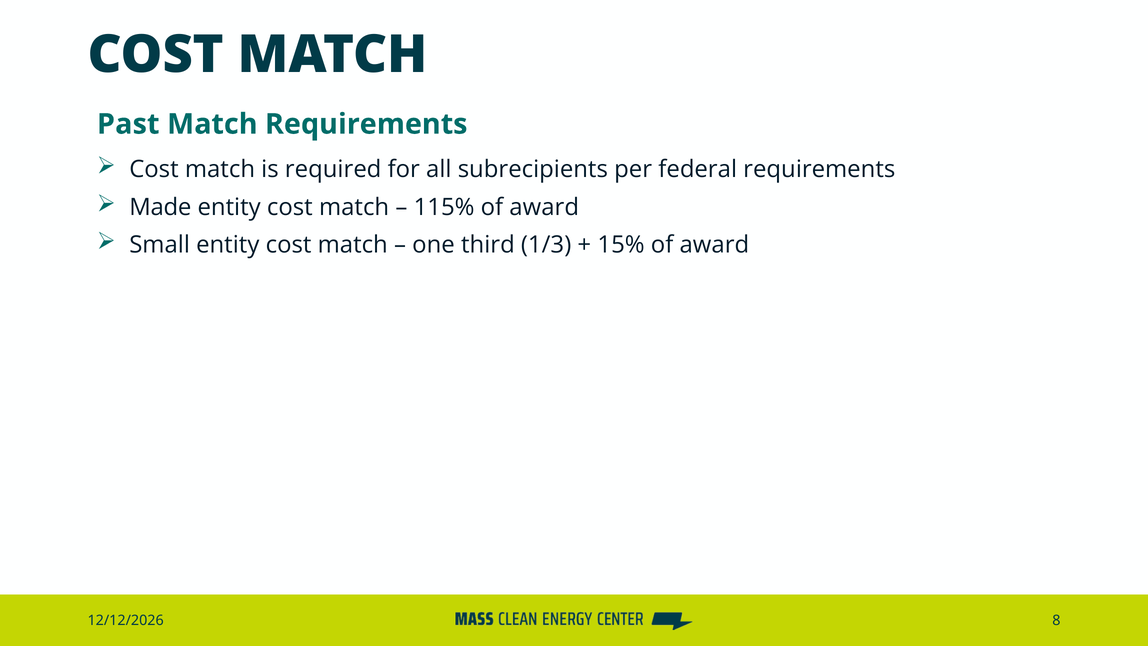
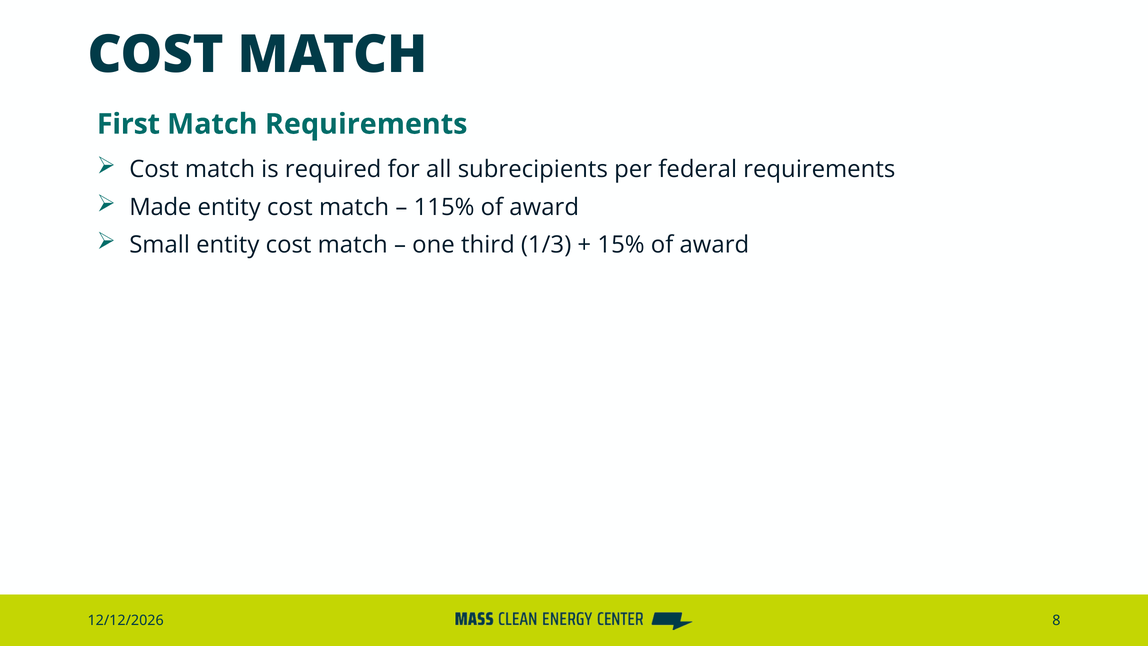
Past: Past -> First (128, 124)
